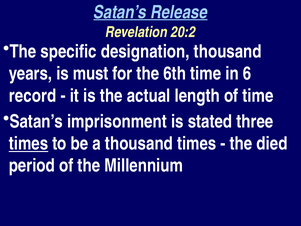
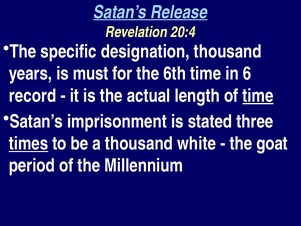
20:2: 20:2 -> 20:4 (183, 32)
time underline: none -> present (258, 96)
thousand times: times -> white (197, 143)
died: died -> goat (272, 143)
